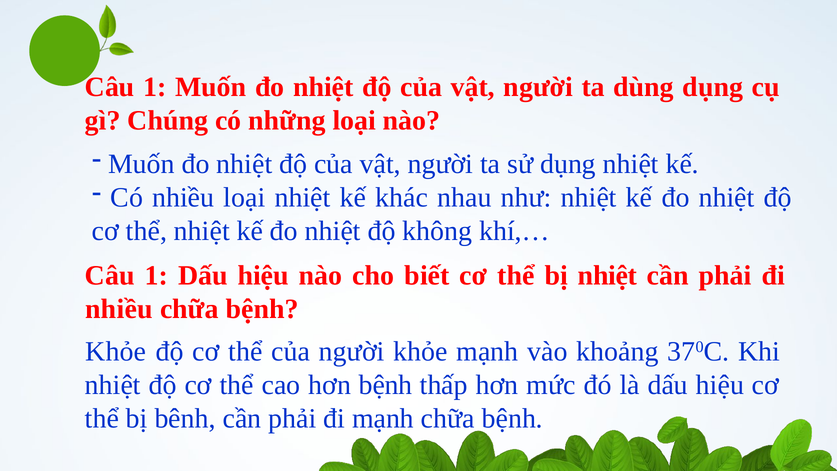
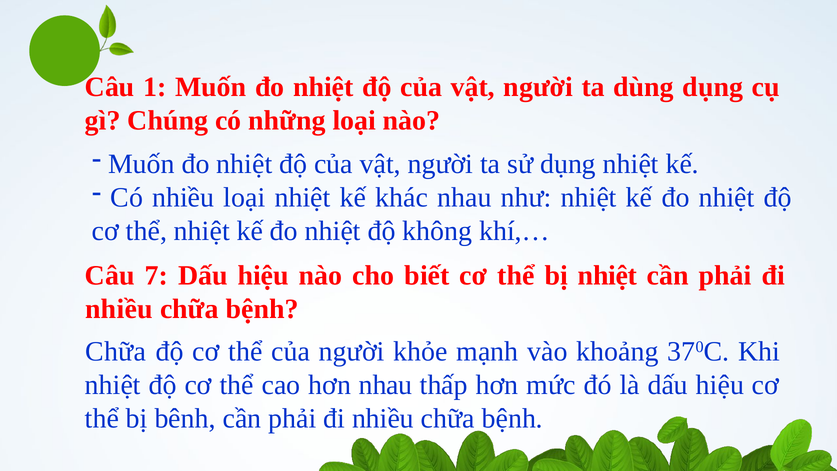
1: 1 -> 7 (156, 276)
Khỏe: Khỏe -> Chữa (116, 351)
hơn bệnh: bệnh -> nhau (386, 385)
mạnh: mạnh -> nhiều (383, 418)
